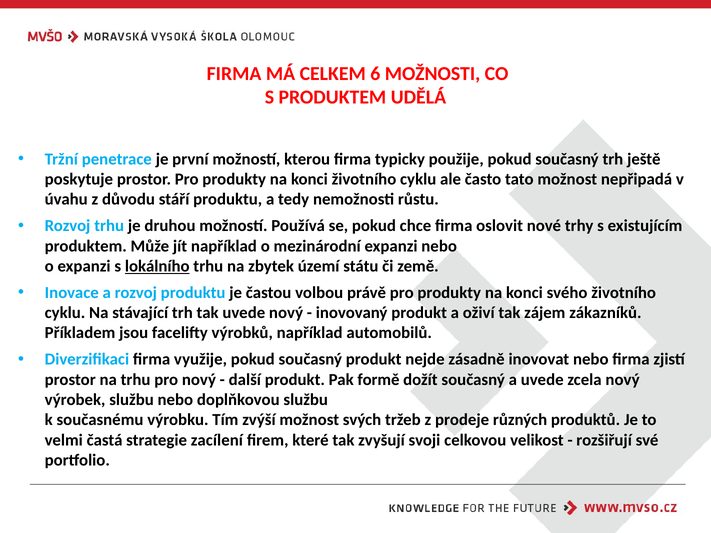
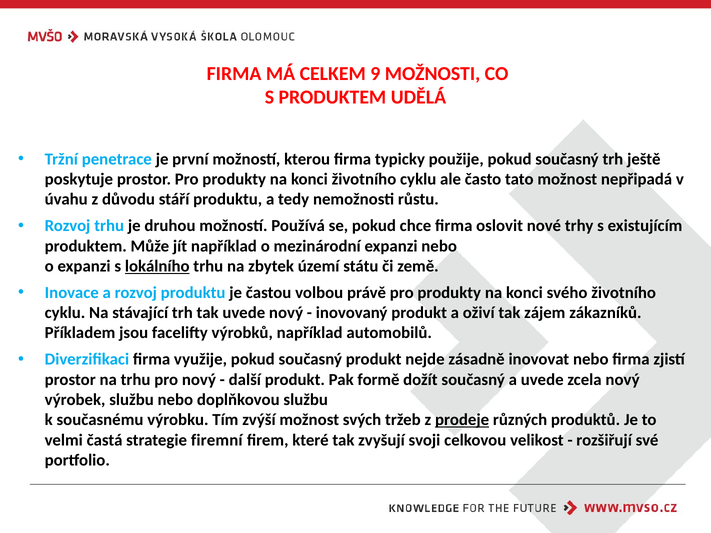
6: 6 -> 9 (375, 74)
prodeje underline: none -> present (462, 420)
zacílení: zacílení -> firemní (217, 440)
